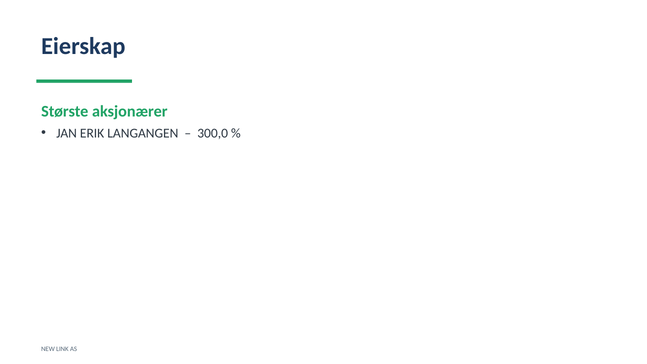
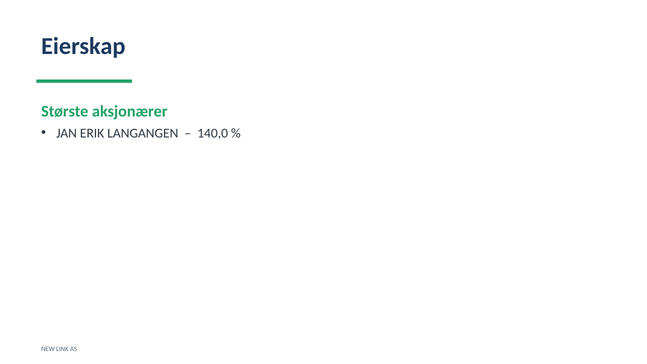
300,0: 300,0 -> 140,0 (213, 133)
